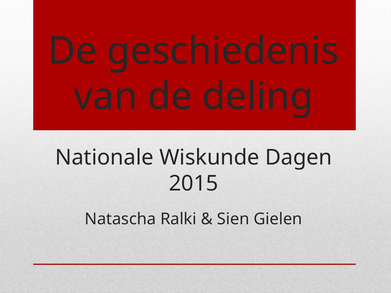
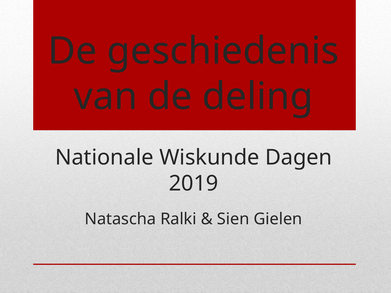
2015: 2015 -> 2019 (194, 184)
